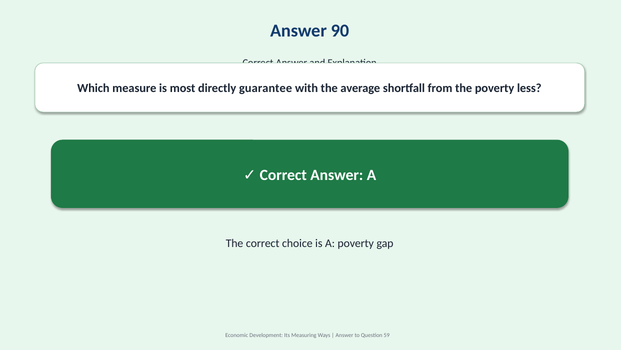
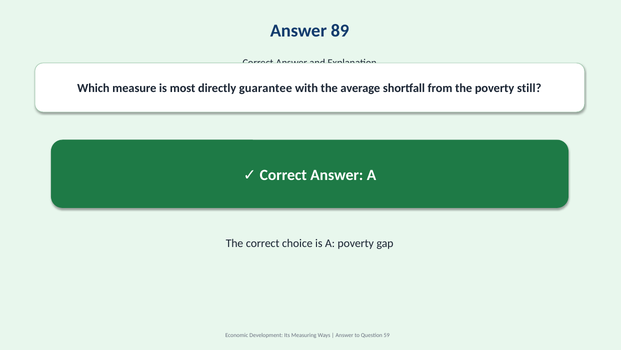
90: 90 -> 89 (340, 31)
less: less -> still (529, 88)
